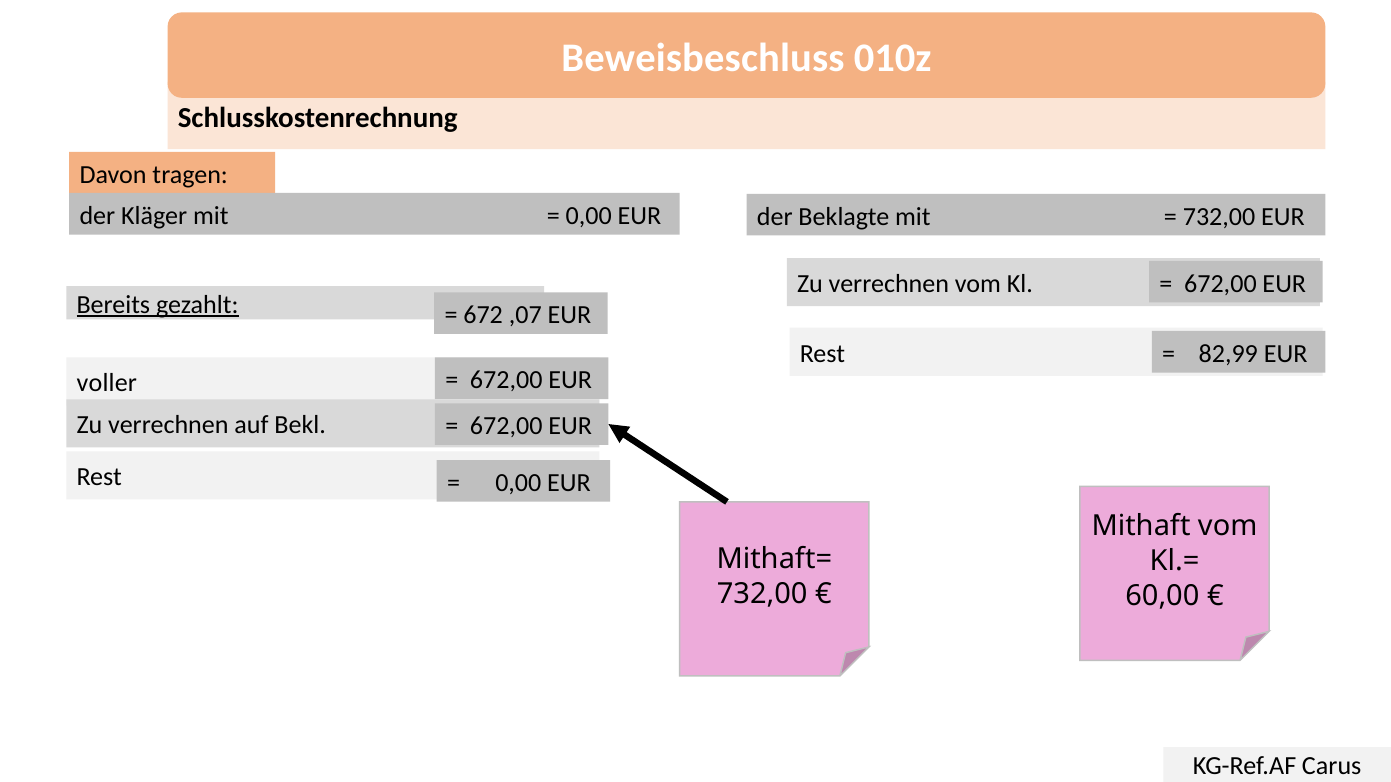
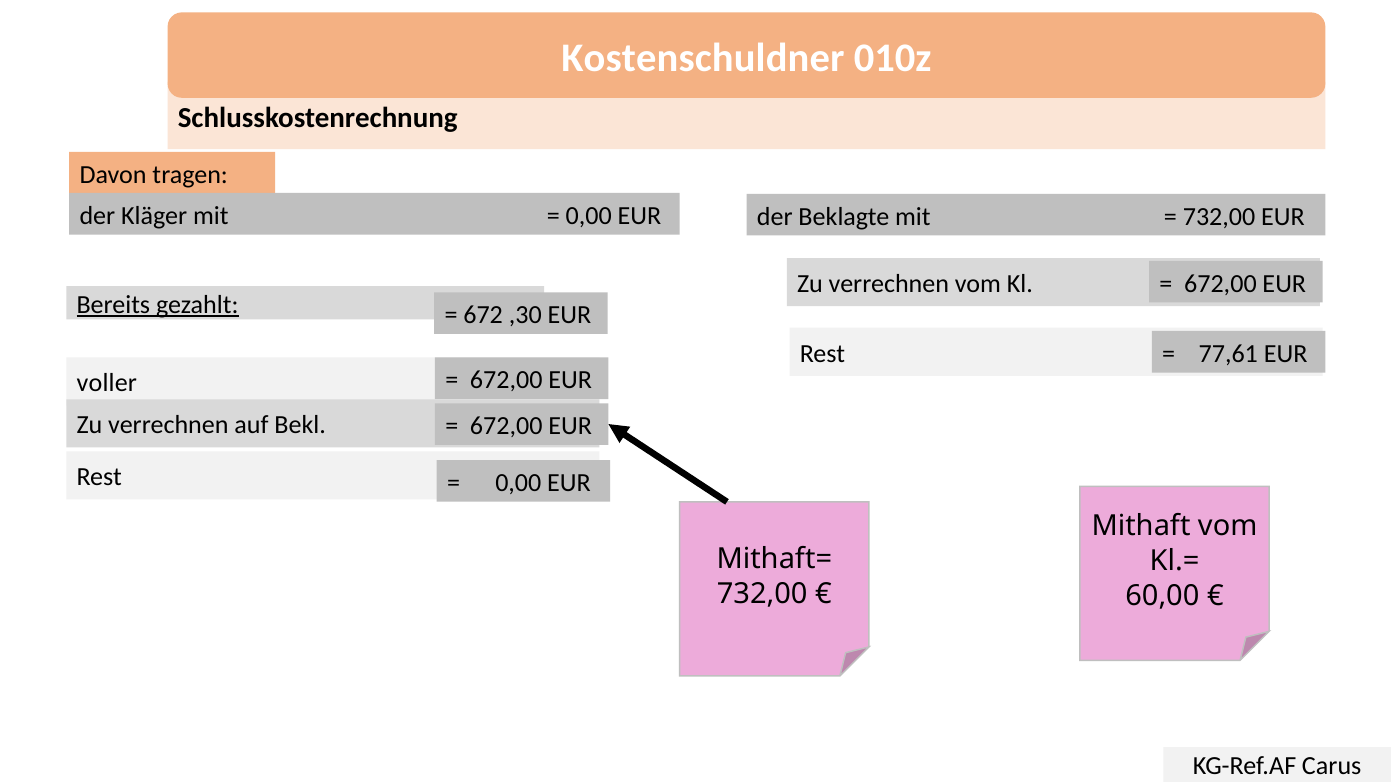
Beweisbeschluss: Beweisbeschluss -> Kostenschuldner (703, 58)
,07: ,07 -> ,30 (525, 315)
82,99: 82,99 -> 77,61 (1228, 354)
